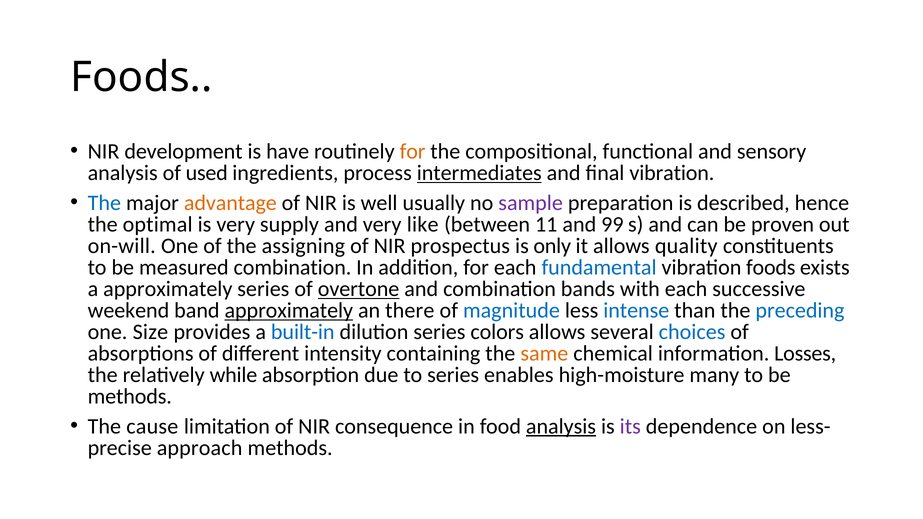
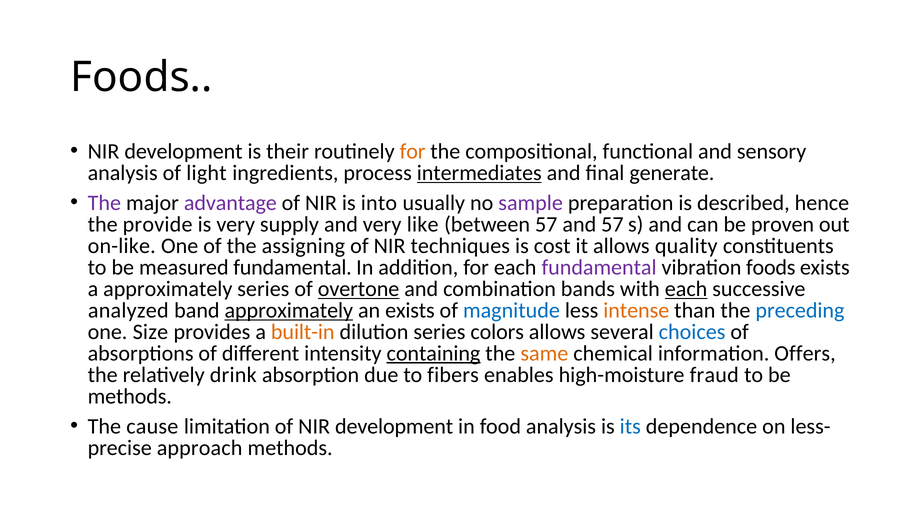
have: have -> their (288, 152)
used: used -> light (207, 173)
final vibration: vibration -> generate (672, 173)
The colour: blue -> purple (104, 203)
advantage colour: orange -> purple (230, 203)
well: well -> into (379, 203)
optimal: optimal -> provide (158, 225)
between 11: 11 -> 57 (546, 225)
and 99: 99 -> 57 (612, 225)
on-will: on-will -> on-like (122, 246)
prospectus: prospectus -> techniques (460, 246)
only: only -> cost (552, 246)
measured combination: combination -> fundamental (293, 268)
fundamental colour: blue -> purple (599, 268)
each underline: none -> present (686, 289)
weekend: weekend -> analyzed (128, 311)
an there: there -> exists (410, 311)
intense colour: blue -> orange (636, 311)
built-in colour: blue -> orange (303, 332)
containing underline: none -> present (433, 353)
Losses: Losses -> Offers (805, 353)
while: while -> drink (233, 375)
to series: series -> fibers (453, 375)
many: many -> fraud (714, 375)
of NIR consequence: consequence -> development (394, 427)
analysis underline: present -> none (561, 427)
its colour: purple -> blue (630, 427)
